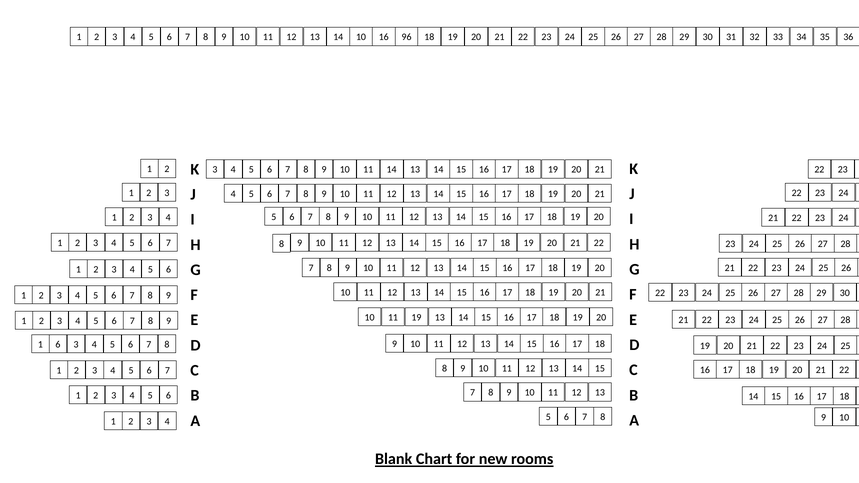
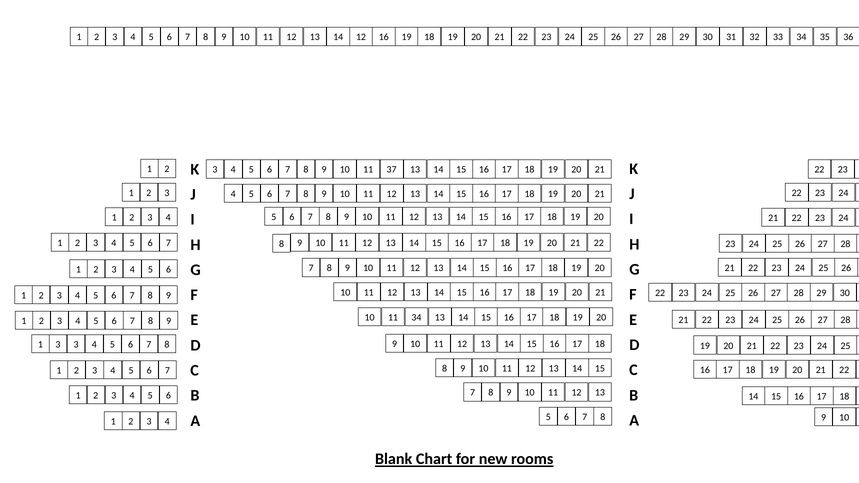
14 10: 10 -> 12 (361, 37)
16 96: 96 -> 19 (407, 37)
14: 14 -> 37 (392, 170)
11 19: 19 -> 34 (416, 318)
1 6: 6 -> 3 (58, 344)
